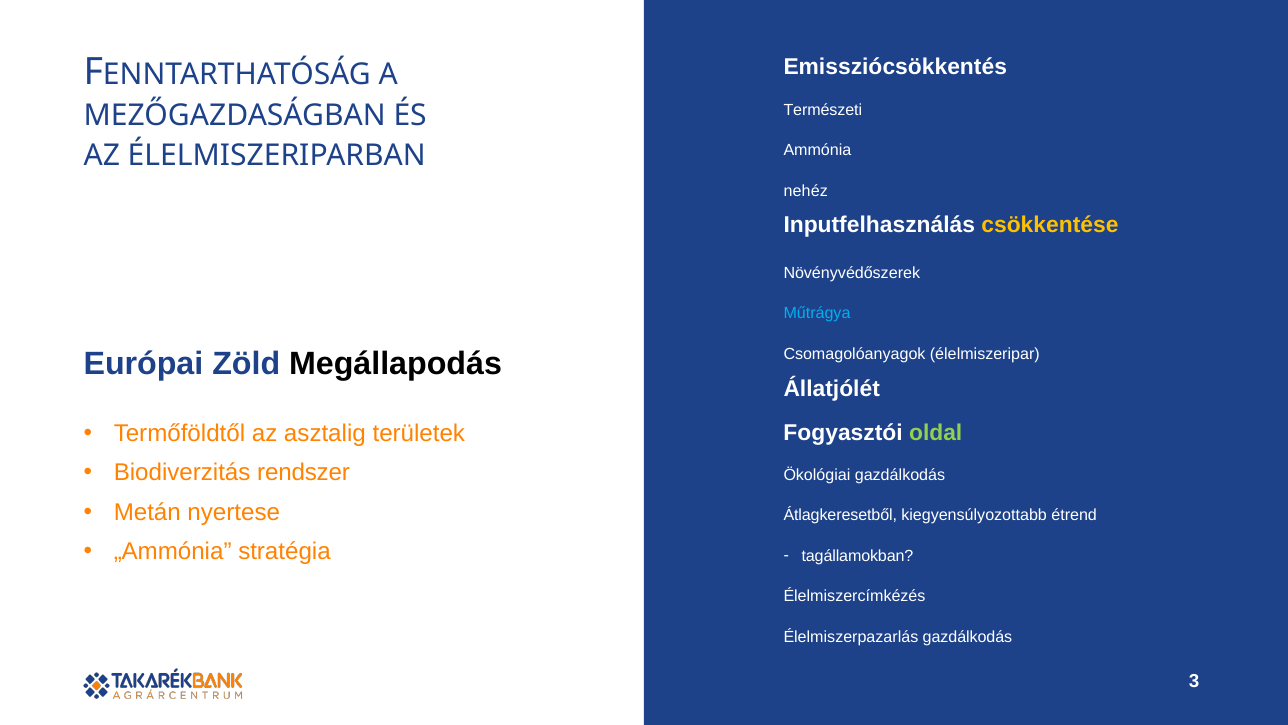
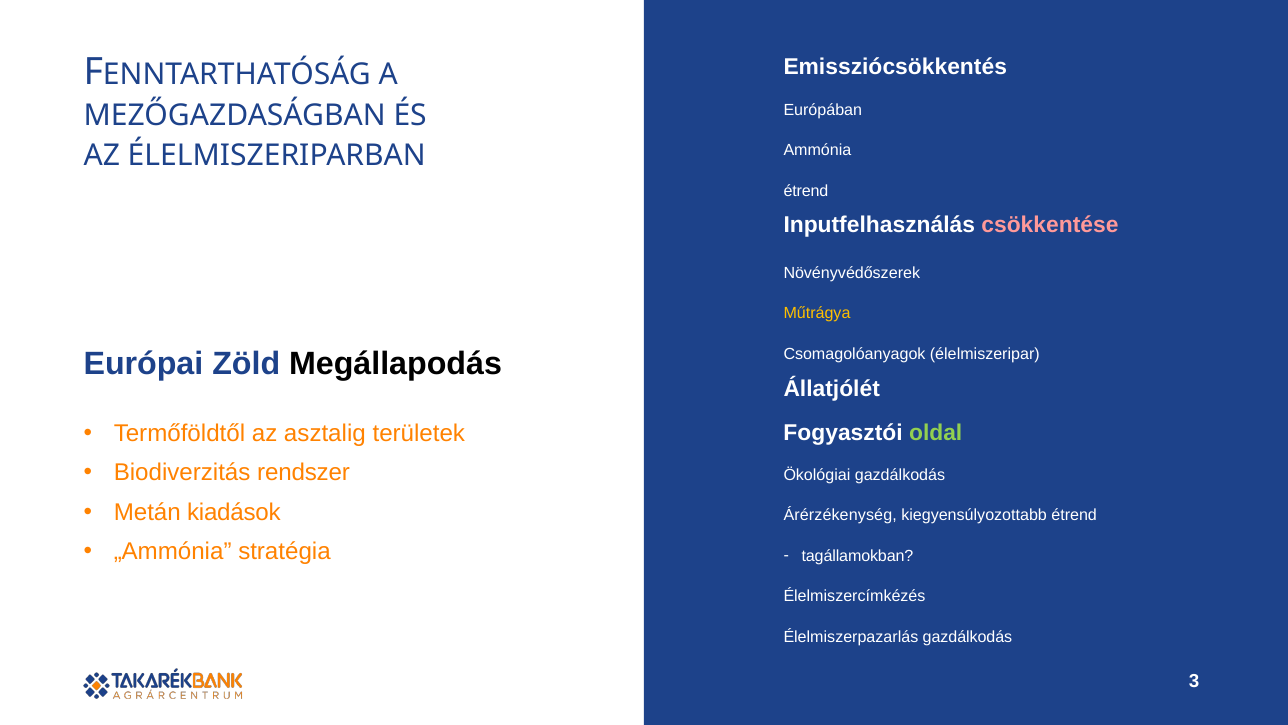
Természeti: Természeti -> Európában (823, 110)
nehéz: nehéz -> étrend (806, 191)
csökkentése colour: yellow -> pink (1050, 225)
Műtrágya colour: light blue -> yellow (817, 313)
nyertese: nyertese -> kiadások (234, 512)
Átlagkeresetből: Átlagkeresetből -> Árérzékenység (840, 515)
